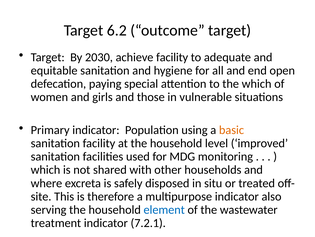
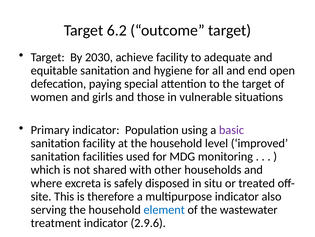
the which: which -> target (257, 83)
basic colour: orange -> purple (231, 130)
7.2.1: 7.2.1 -> 2.9.6 (148, 222)
